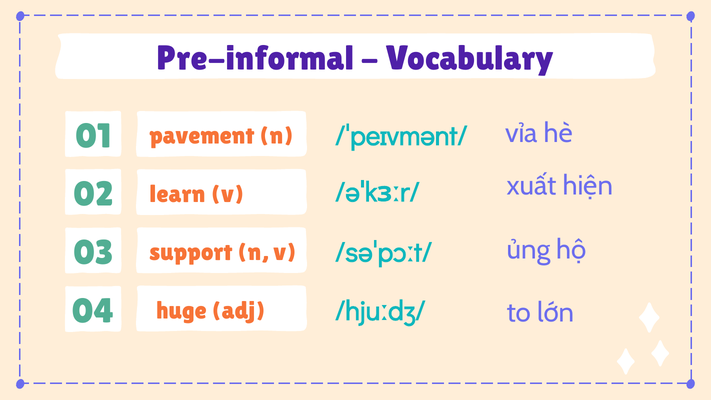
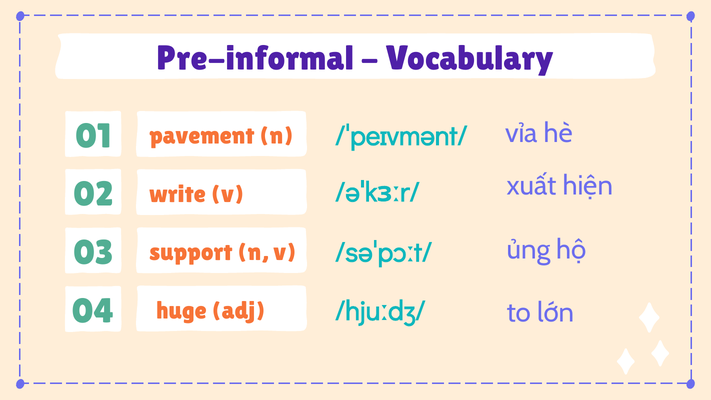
learn: learn -> write (177, 194)
